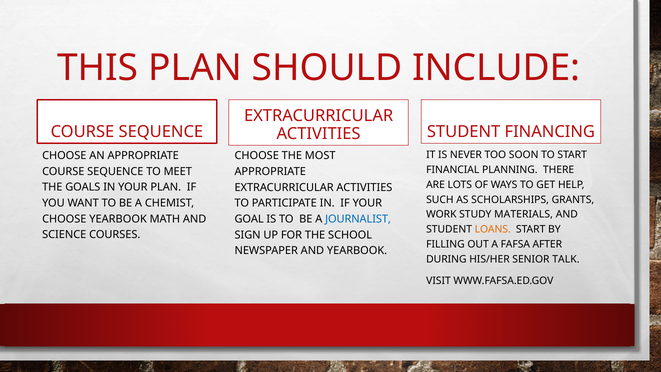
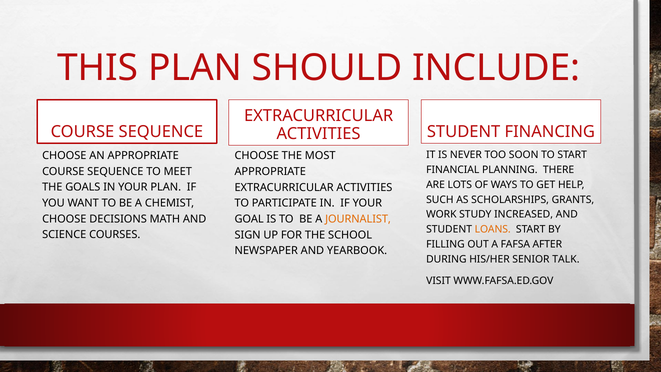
MATERIALS: MATERIALS -> INCREASED (524, 214)
CHOOSE YEARBOOK: YEARBOOK -> DECISIONS (118, 219)
JOURNALIST colour: blue -> orange (358, 219)
